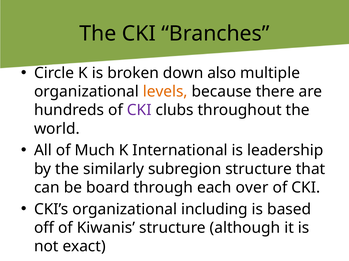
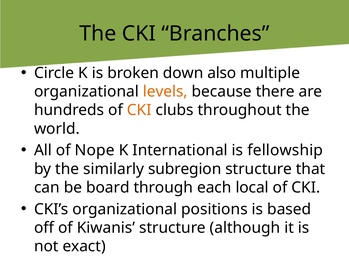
CKI colour: purple -> orange (139, 110)
Much: Much -> Nope (95, 151)
leadership: leadership -> fellowship (285, 151)
over: over -> local (252, 188)
including: including -> positions (214, 210)
